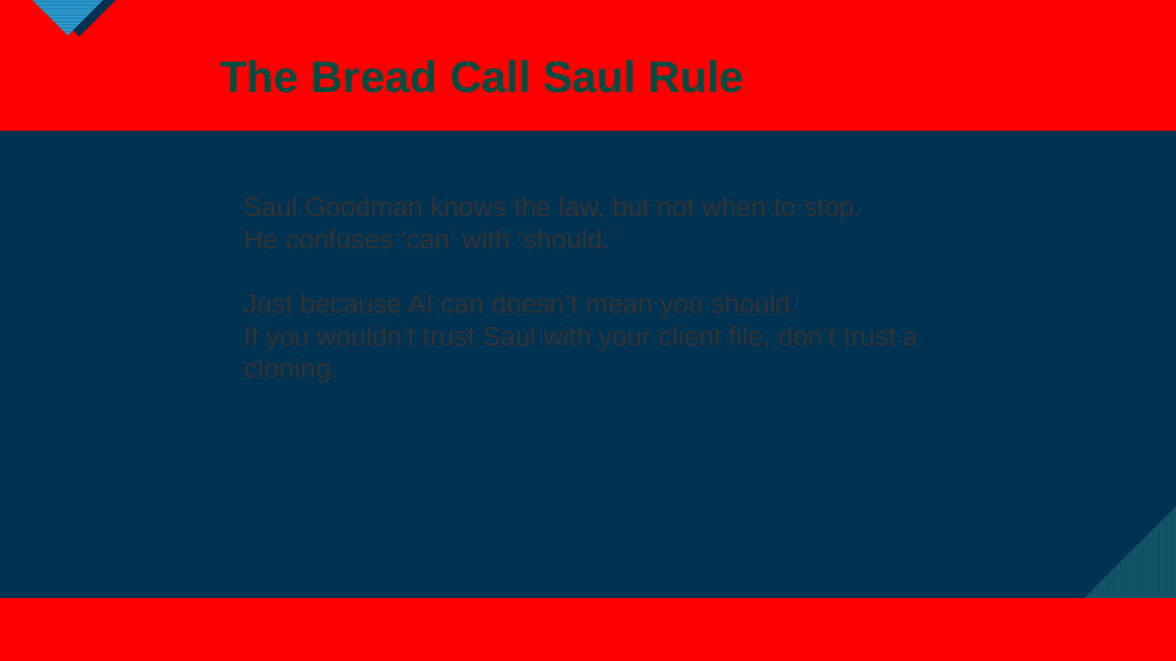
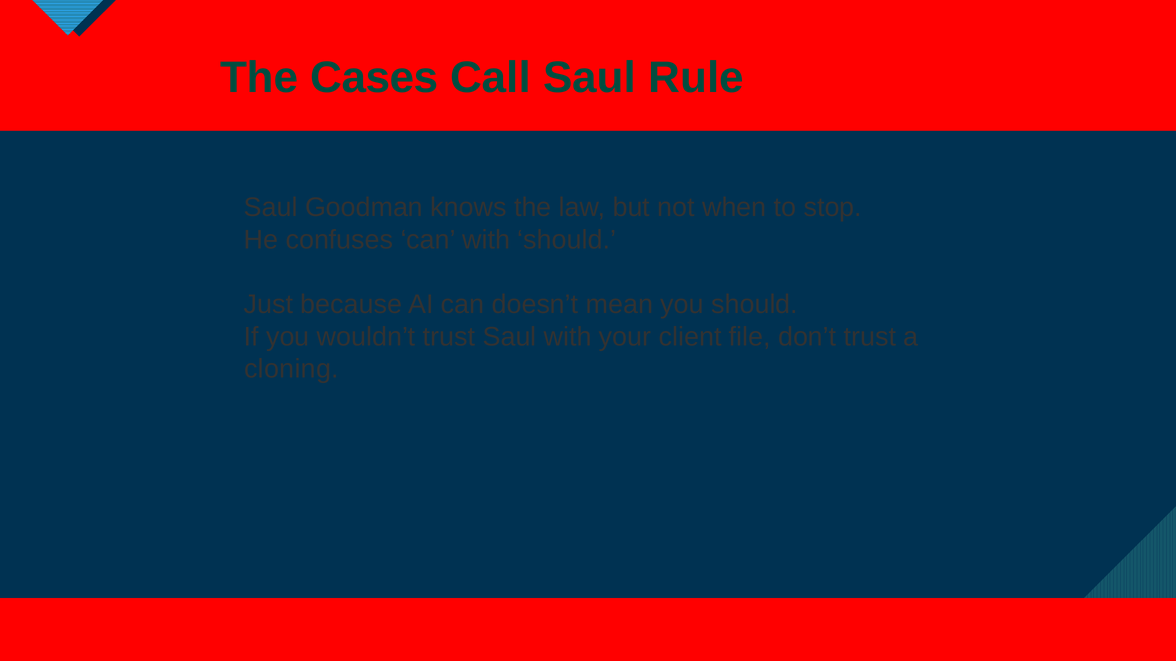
Bread: Bread -> Cases (374, 78)
